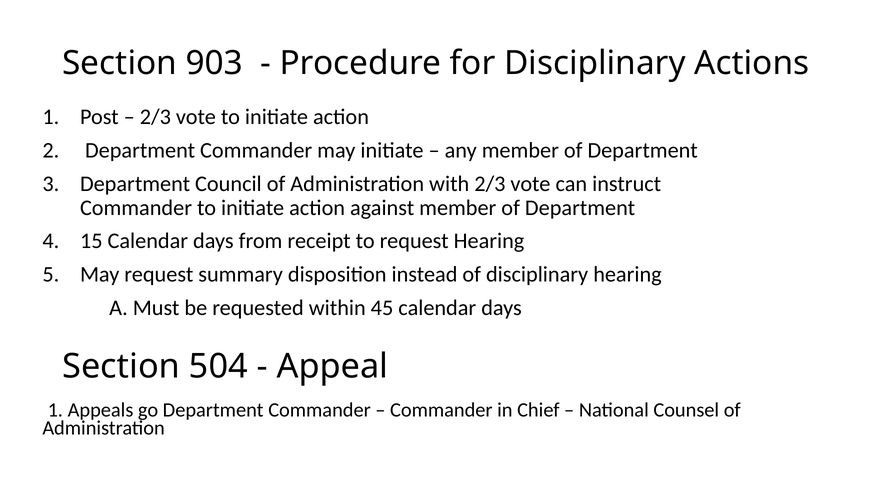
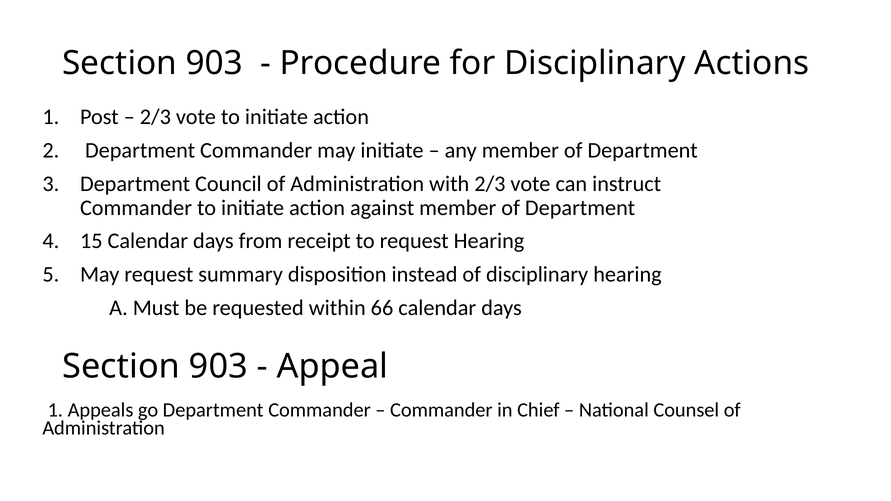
45: 45 -> 66 (382, 308)
504: 504 -> 903 (218, 367)
